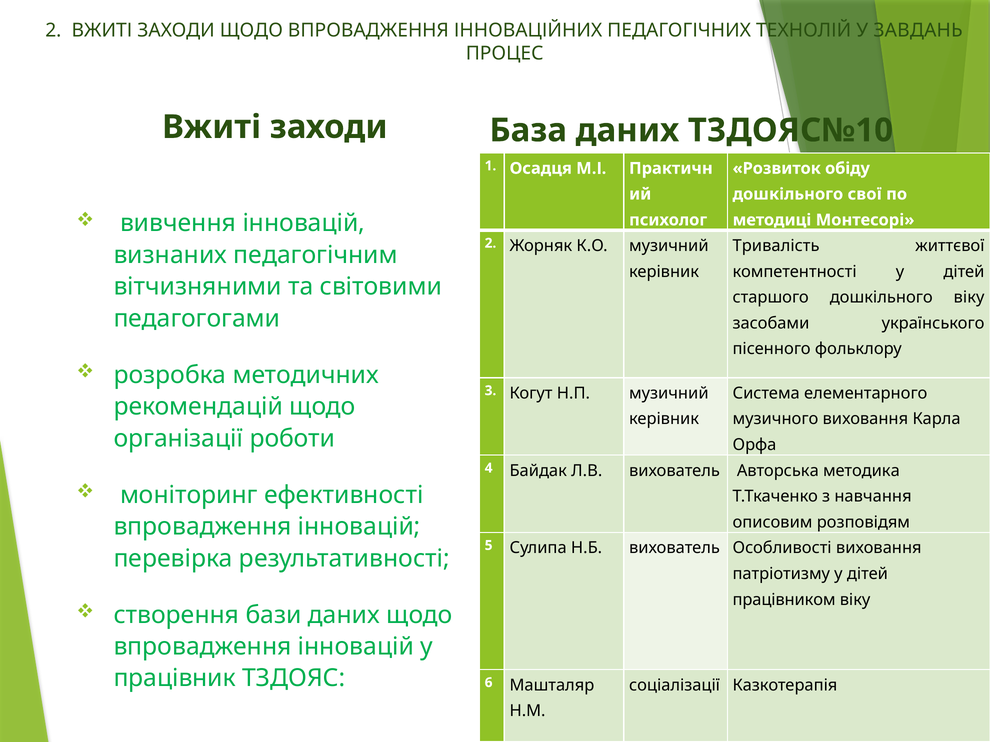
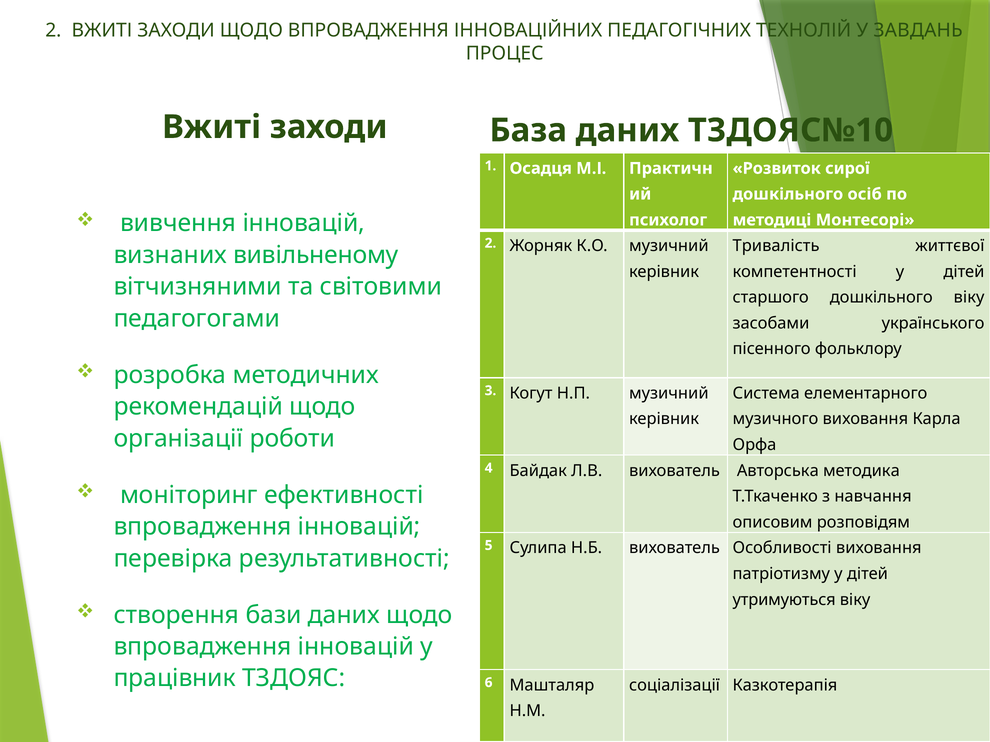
обіду: обіду -> сирої (847, 169)
свої: свої -> осіб (865, 194)
педагогічним: педагогічним -> вивільненому (316, 255)
працівником: працівником -> утримуються (784, 600)
